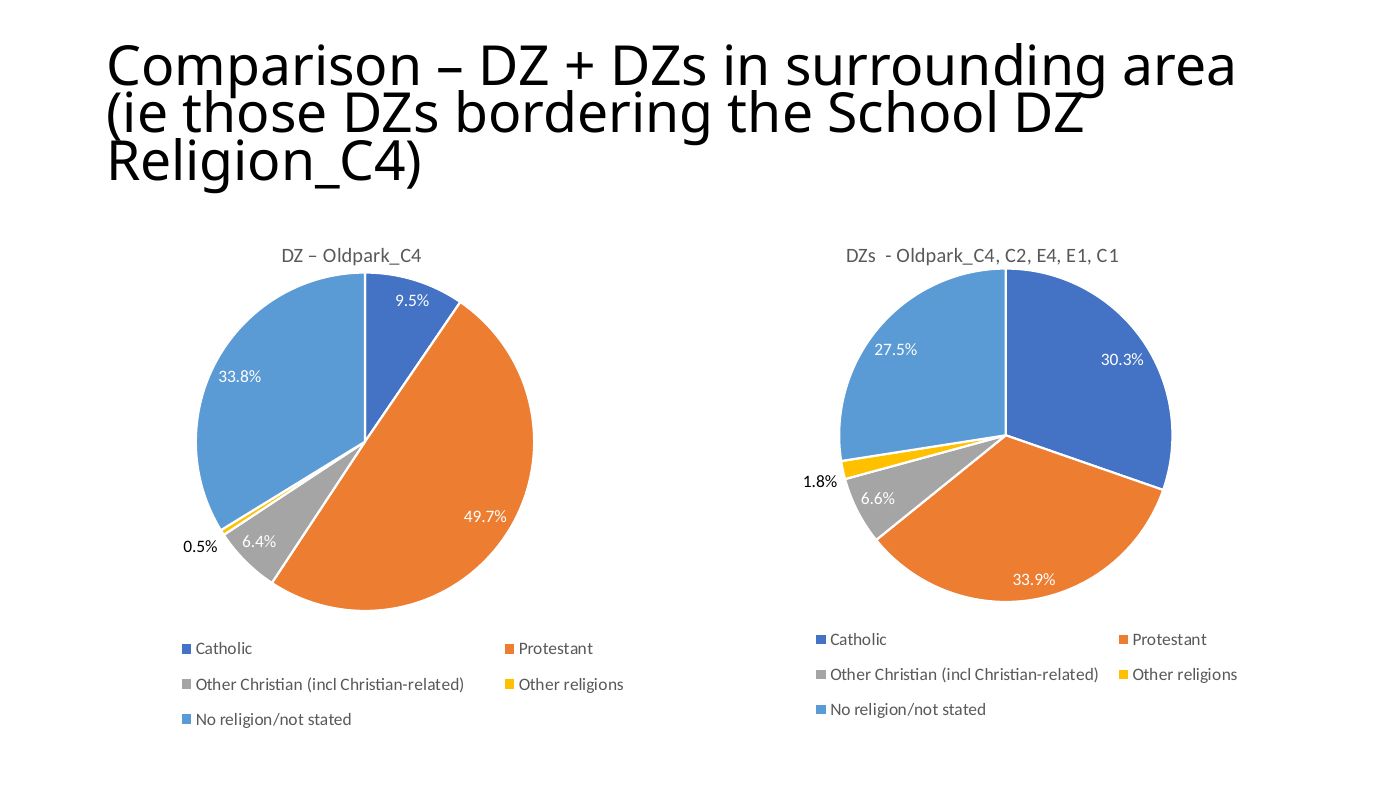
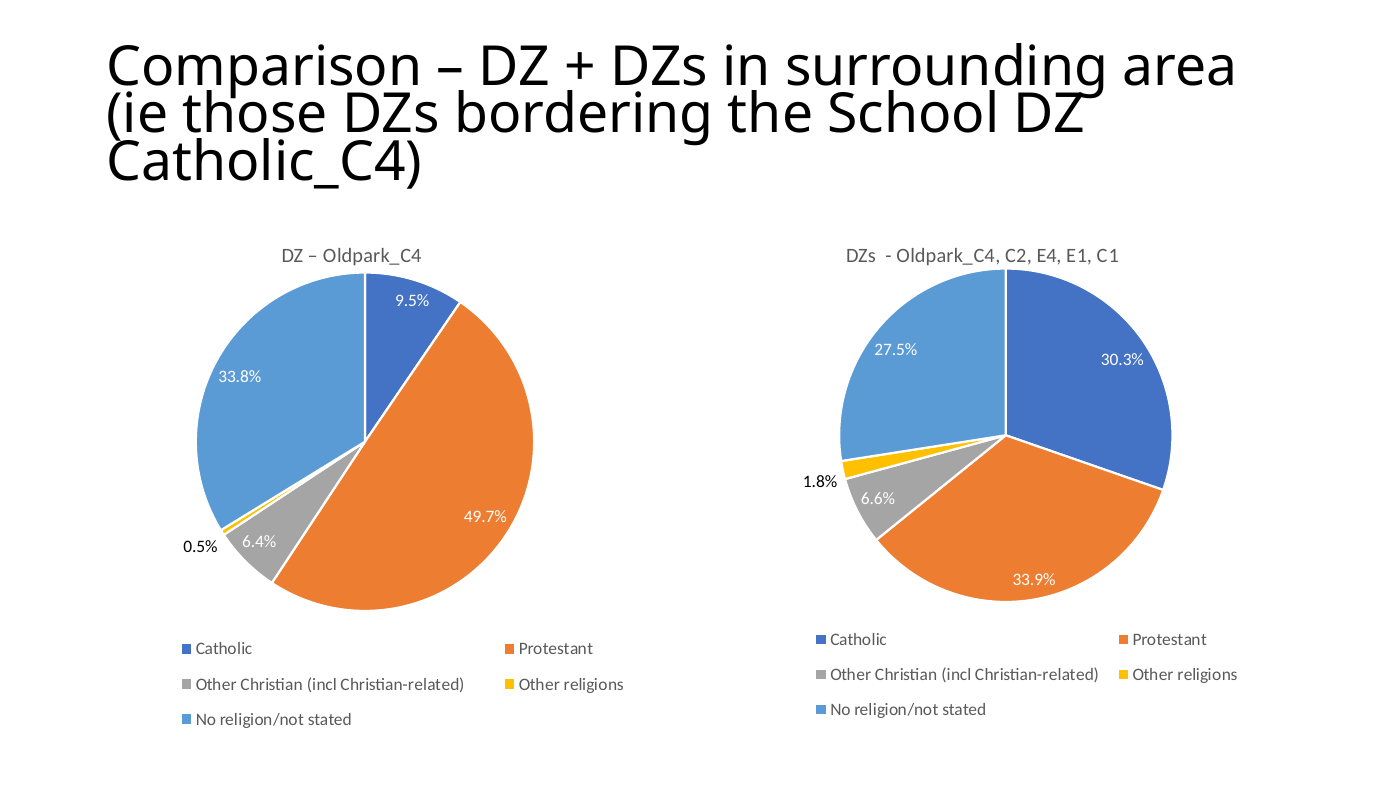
Religion_C4: Religion_C4 -> Catholic_C4 (264, 162)
